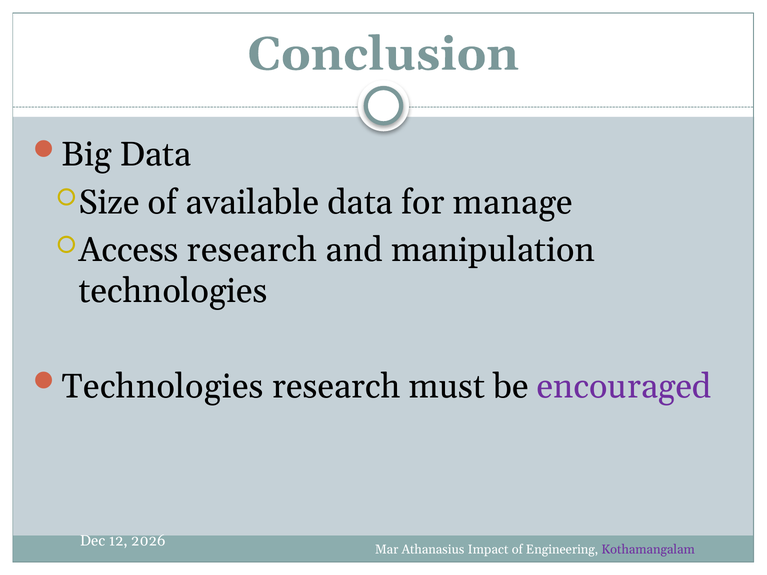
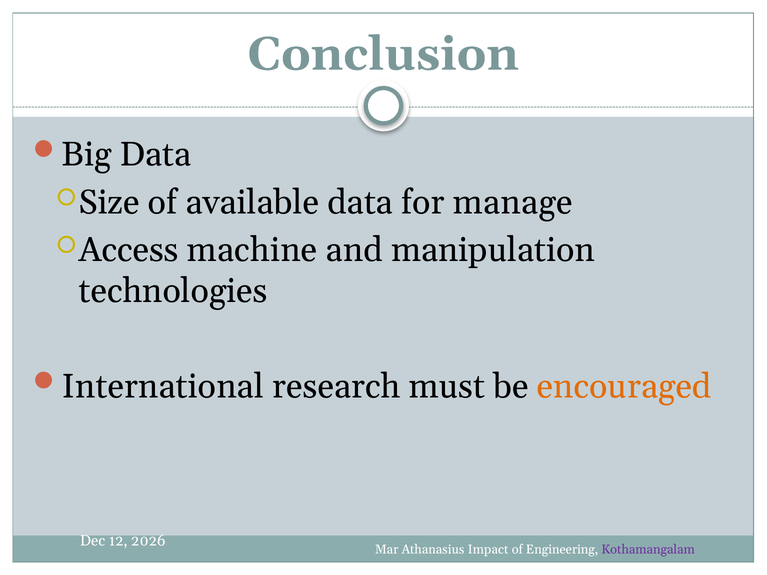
Access research: research -> machine (252, 250)
Technologies: Technologies -> International (163, 387)
encouraged colour: purple -> orange (624, 387)
